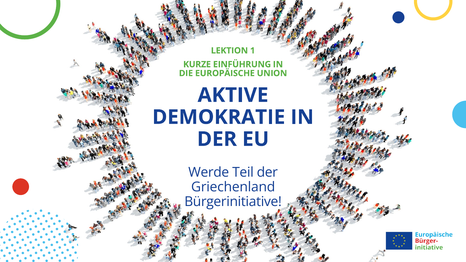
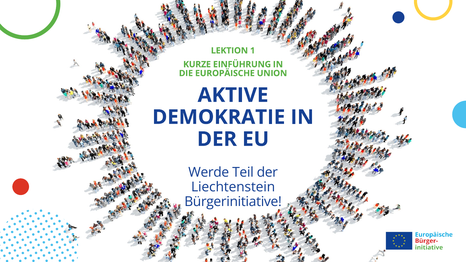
Griechenland: Griechenland -> Liechtenstein (233, 187)
